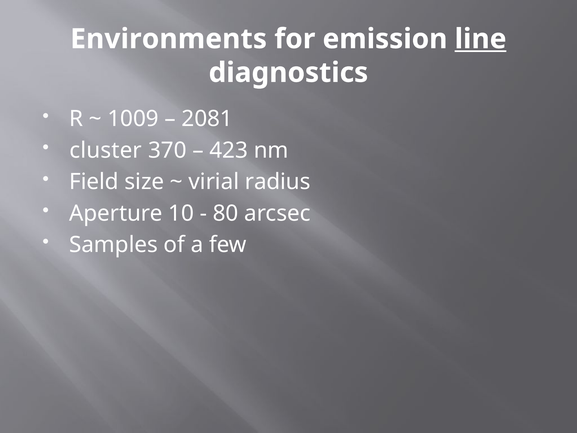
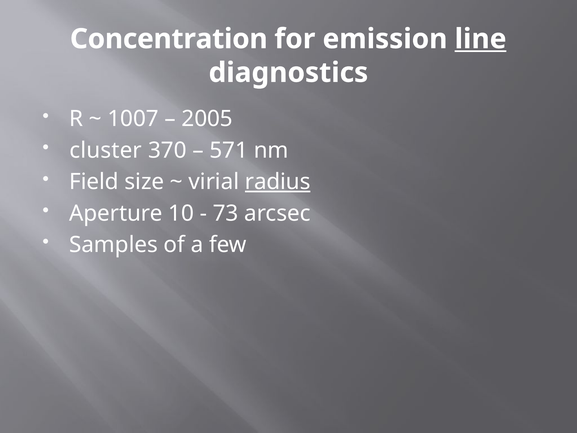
Environments: Environments -> Concentration (169, 39)
1009: 1009 -> 1007 (133, 119)
2081: 2081 -> 2005 (207, 119)
423: 423 -> 571 (229, 150)
radius underline: none -> present (278, 182)
80: 80 -> 73 (226, 213)
